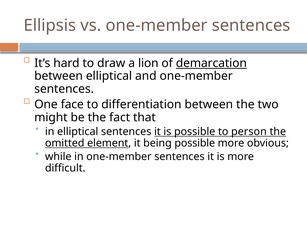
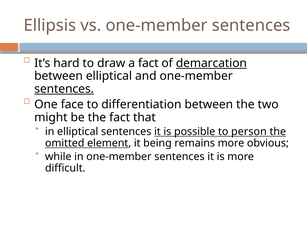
a lion: lion -> fact (148, 63)
sentences underline: none -> present (64, 89)
being possible: possible -> remains (195, 143)
